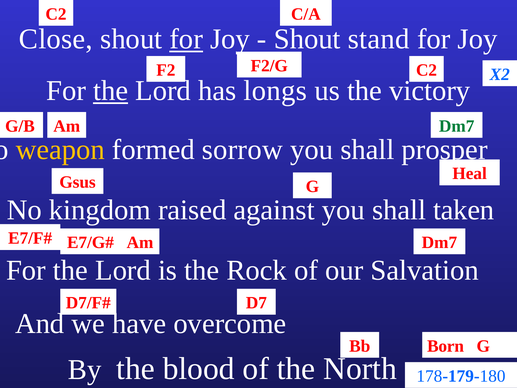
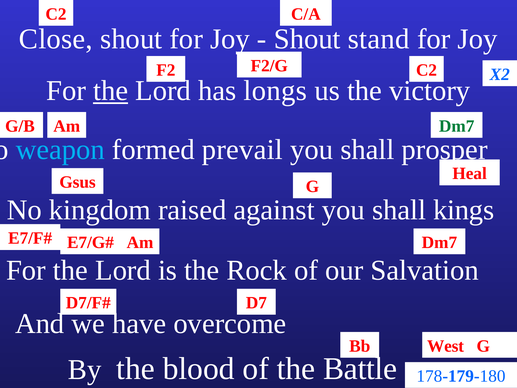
for underline: present -> none (186, 39)
weapon colour: yellow -> light blue (60, 150)
sorrow: sorrow -> prevail (242, 150)
taken: taken -> kings (464, 210)
Born: Born -> West (446, 346)
North: North -> Battle (360, 368)
